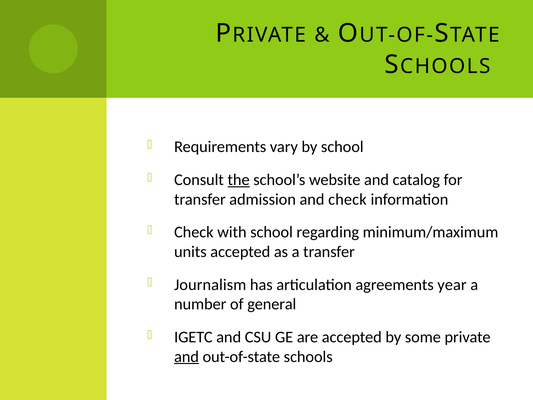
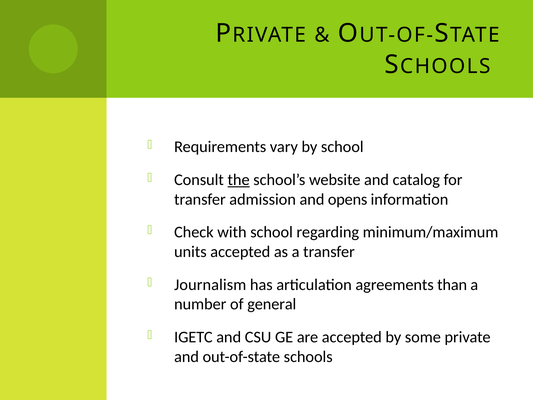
and check: check -> opens (348, 199)
year: year -> than (452, 284)
and underline: present -> none (187, 356)
